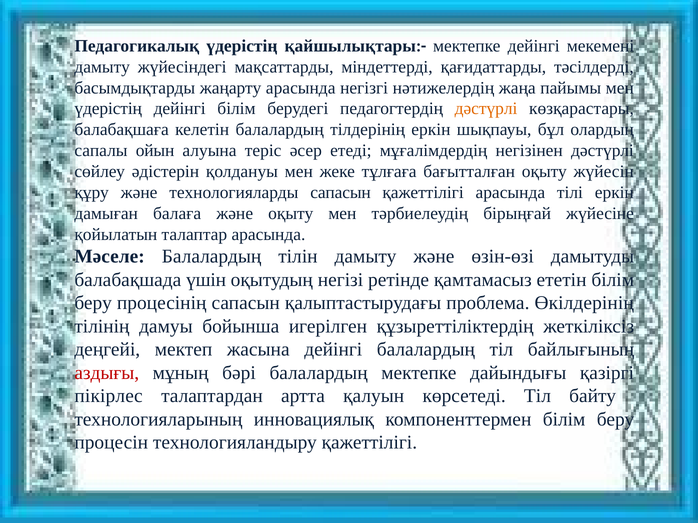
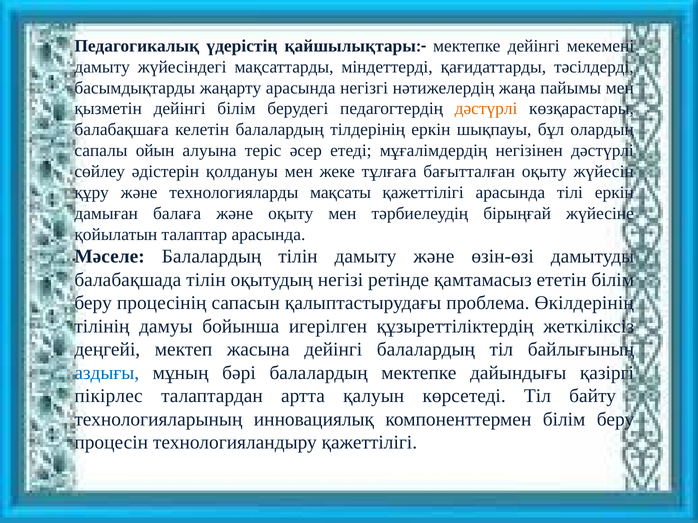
үдерістің: үдерістің -> қызметін (108, 109)
технологияларды сапасын: сапасын -> мақсаты (341, 193)
балабақшада үшін: үшін -> тілін (206, 280)
аздығы colour: red -> blue (107, 373)
